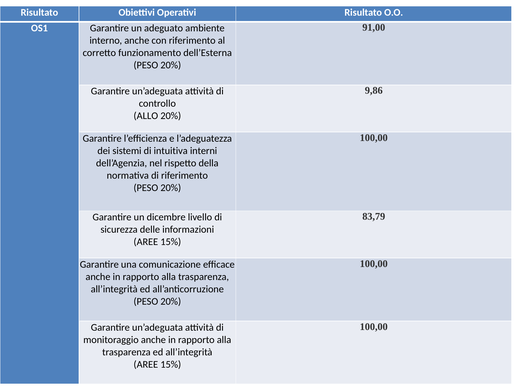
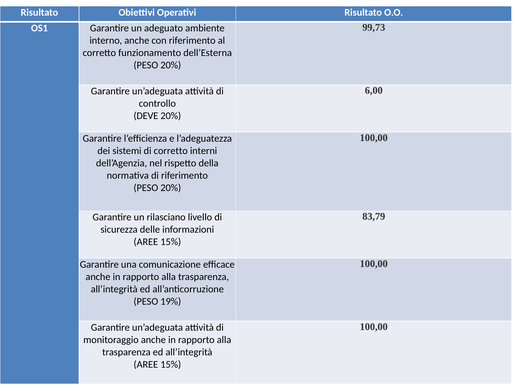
91,00: 91,00 -> 99,73 (374, 28)
9,86: 9,86 -> 6,00 (374, 90)
ALLO: ALLO -> DEVE (146, 116)
di intuitiva: intuitiva -> corretto (171, 151)
dicembre: dicembre -> rilasciano (166, 217)
20%: 20% -> 19% (171, 301)
